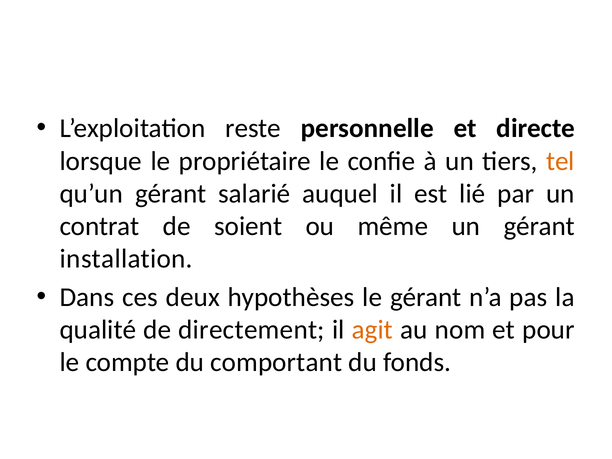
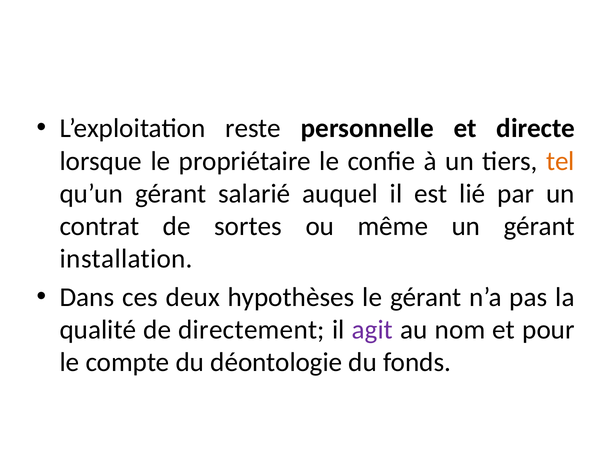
soient: soient -> sortes (248, 226)
agit colour: orange -> purple (372, 330)
comportant: comportant -> déontologie (276, 362)
